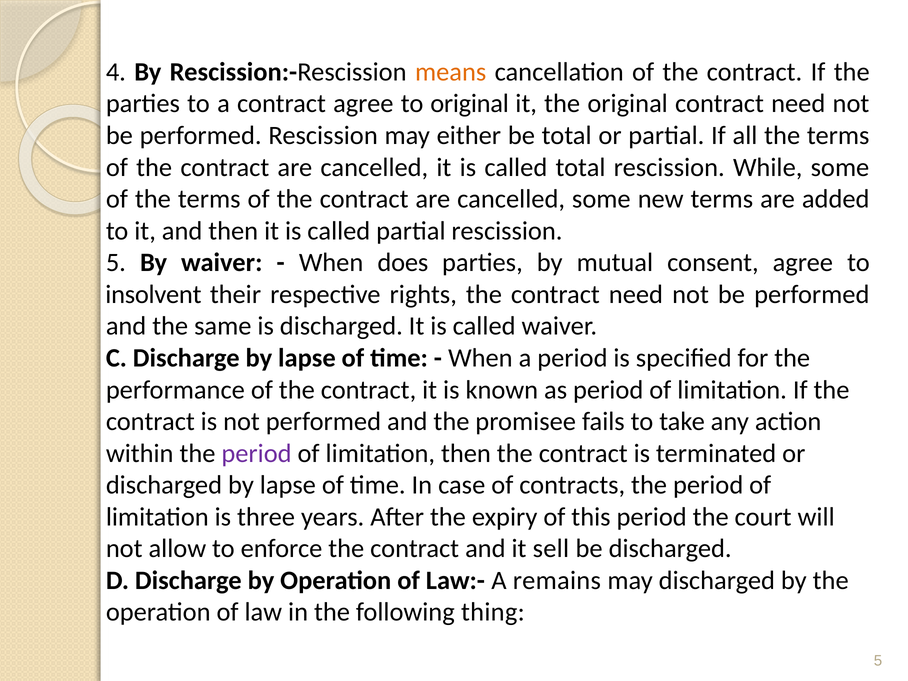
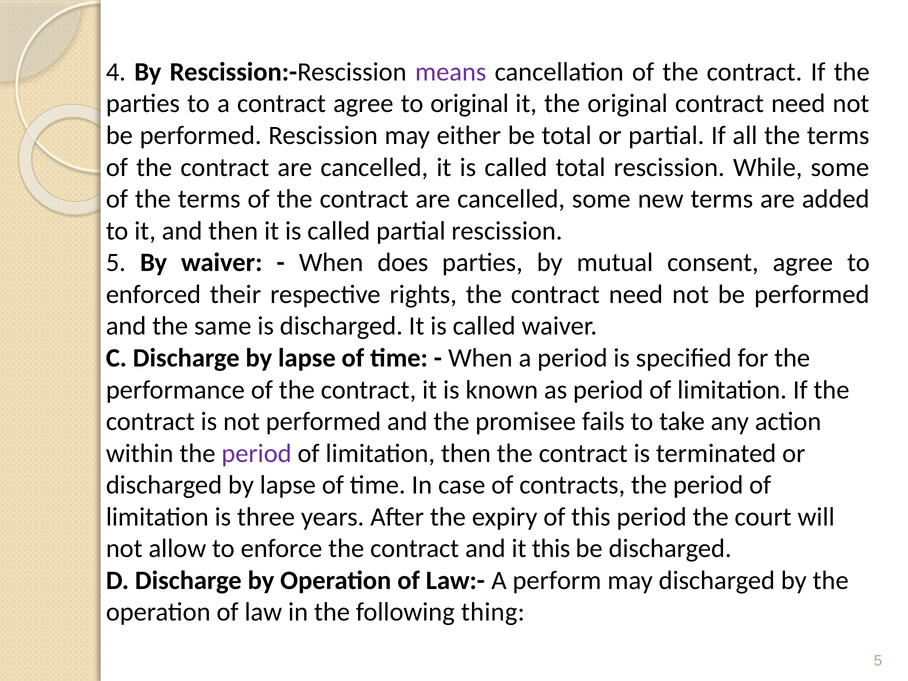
means colour: orange -> purple (451, 72)
insolvent: insolvent -> enforced (153, 294)
it sell: sell -> this (551, 549)
remains: remains -> perform (557, 580)
